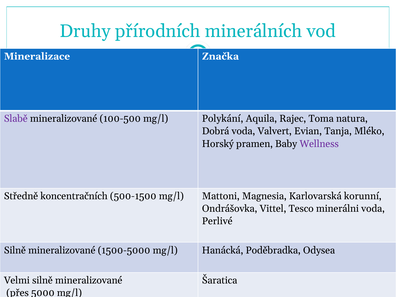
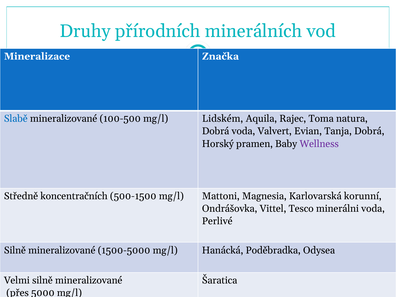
Slabě colour: purple -> blue (16, 119)
Polykání: Polykání -> Lidském (223, 119)
Tanja Mléko: Mléko -> Dobrá (369, 131)
